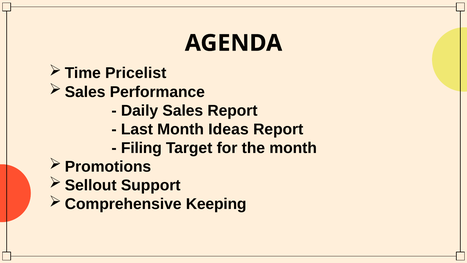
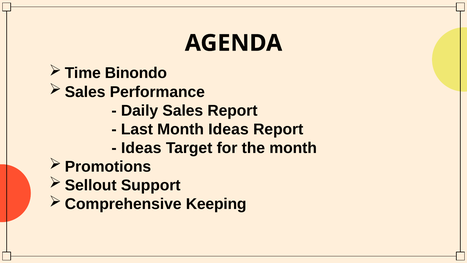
Pricelist: Pricelist -> Binondo (136, 73)
Filing: Filing -> Ideas (141, 148)
